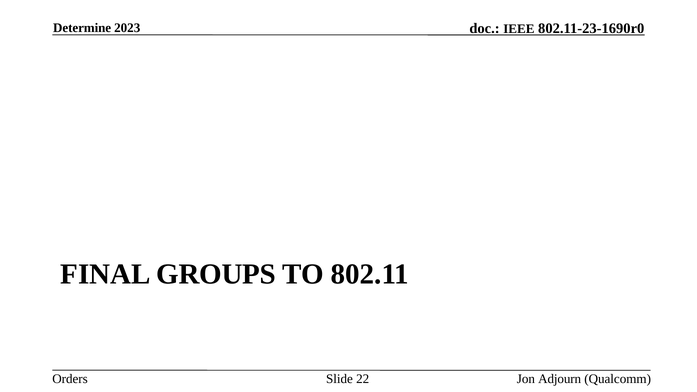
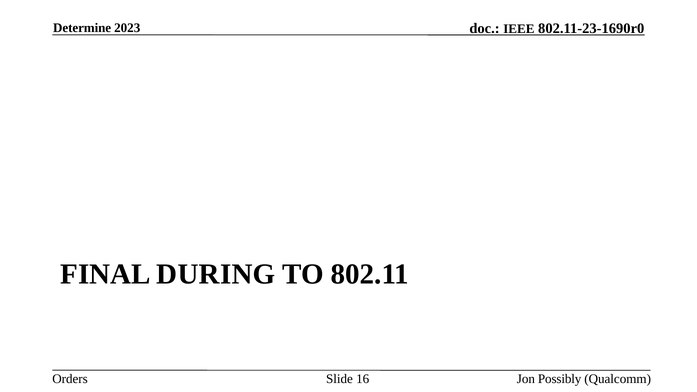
GROUPS: GROUPS -> DURING (216, 274)
22: 22 -> 16 (363, 379)
Adjourn: Adjourn -> Possibly (560, 379)
